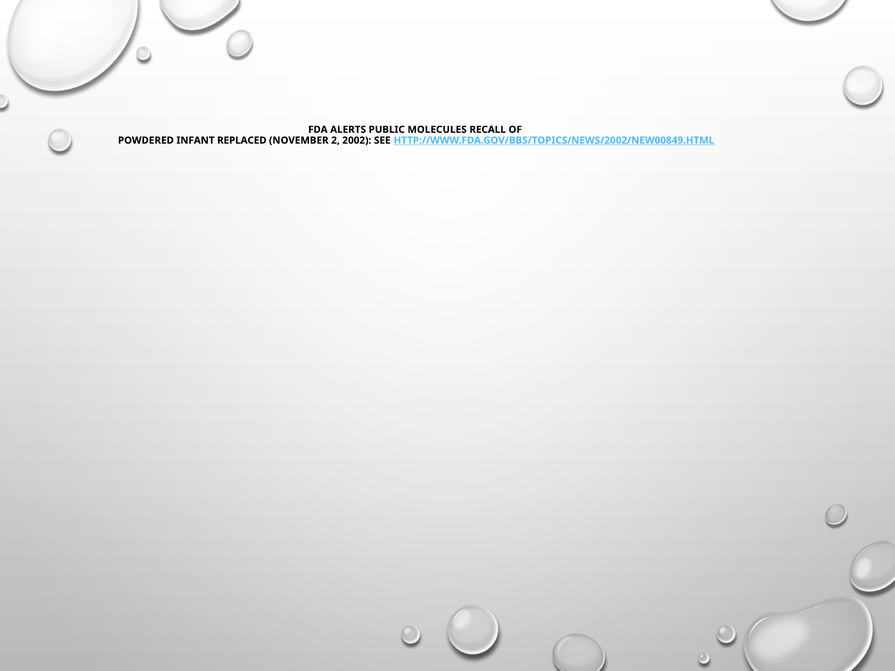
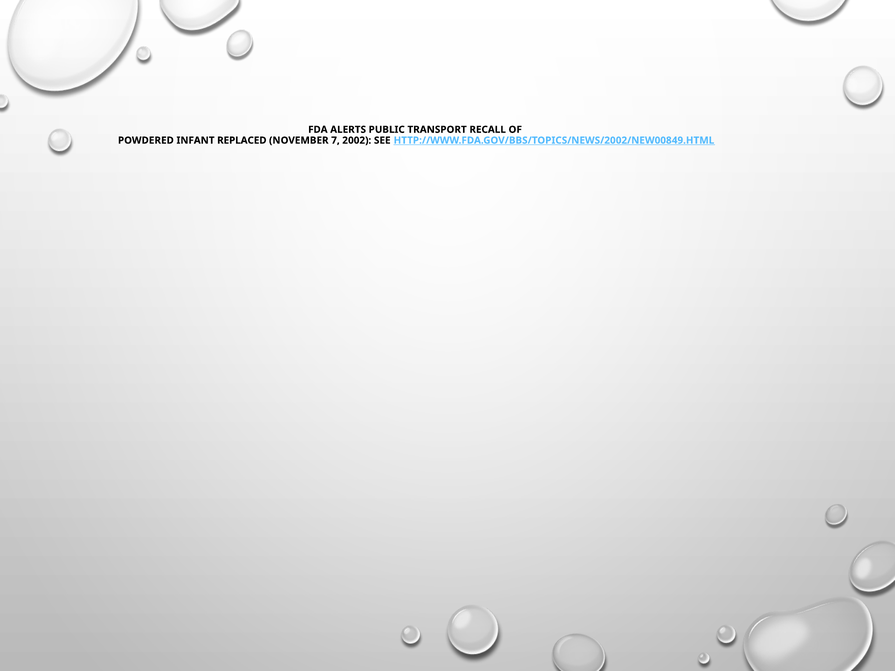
MOLECULES: MOLECULES -> TRANSPORT (437, 130)
2: 2 -> 7 (335, 140)
